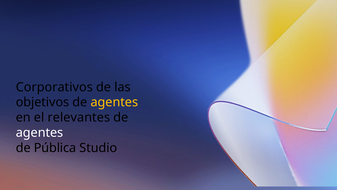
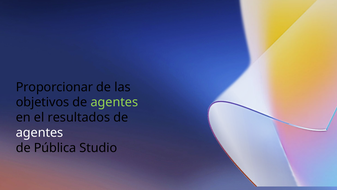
Corporativos: Corporativos -> Proporcionar (54, 87)
agentes colour: yellow -> light green (114, 102)
relevantes: relevantes -> resultados (79, 117)
